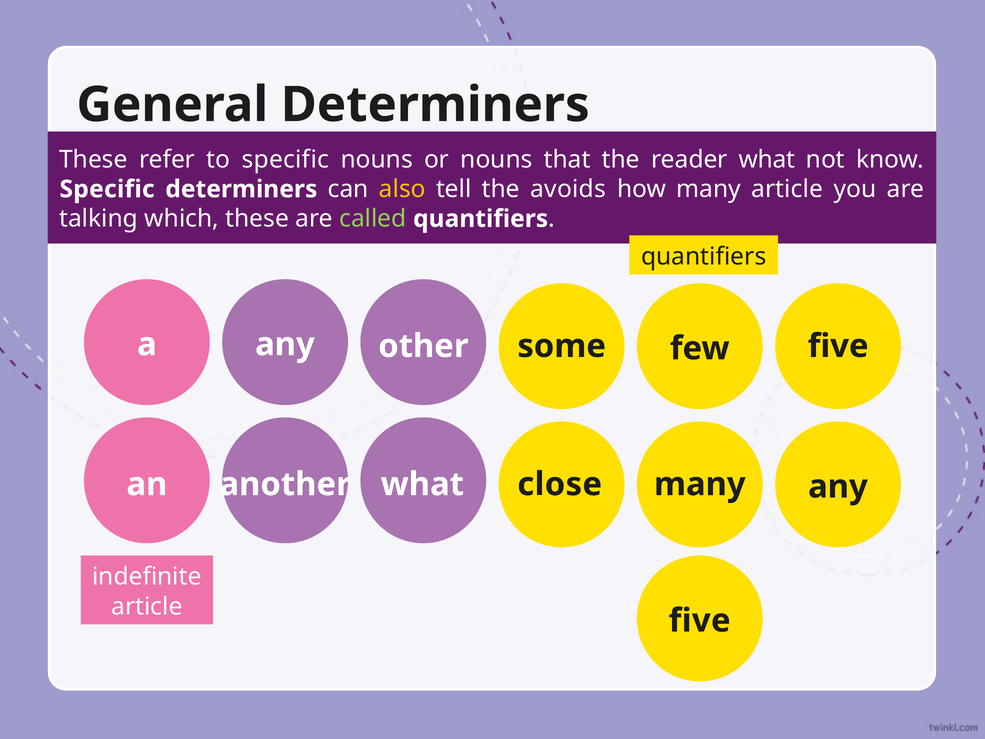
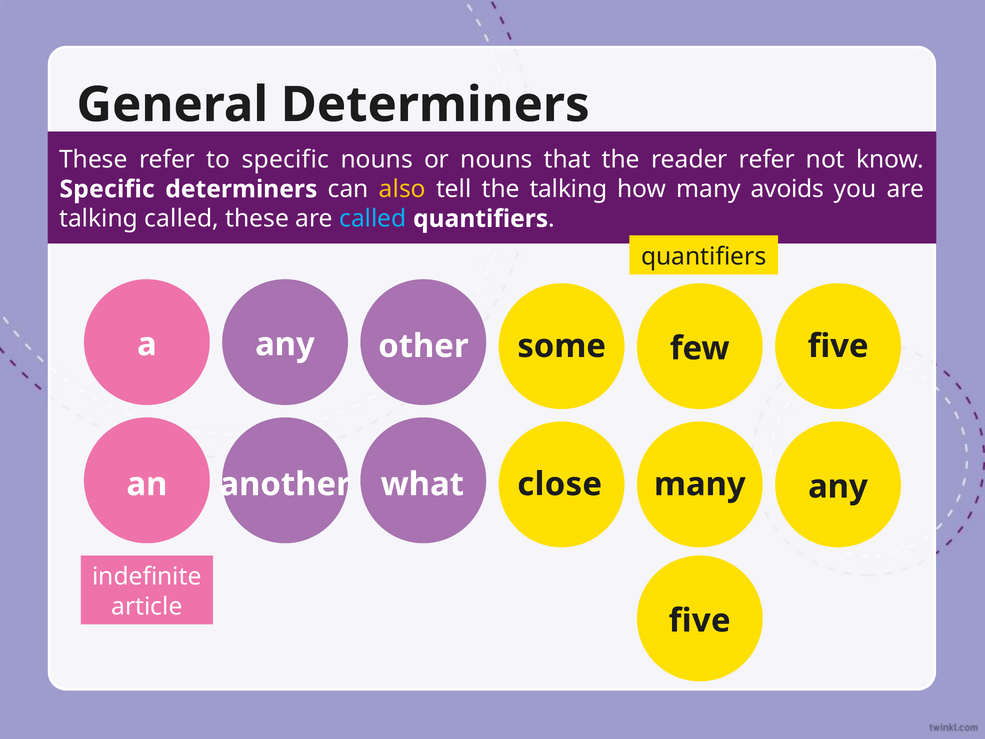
reader what: what -> refer (767, 160)
the avoids: avoids -> talking (568, 189)
many article: article -> avoids (787, 189)
talking which: which -> called (182, 219)
called colour: light green -> light blue (373, 219)
